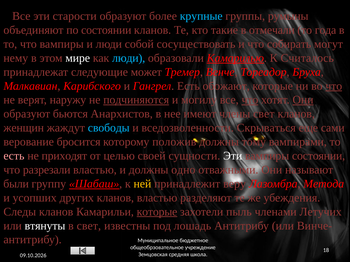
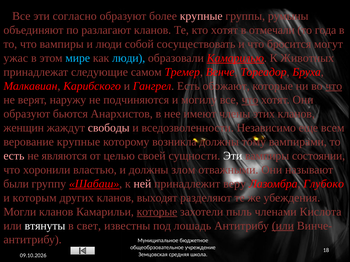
старости: старости -> согласно (75, 16)
крупные colour: light blue -> pink (201, 16)
по состоянии: состоянии -> разлагают (106, 30)
кто такие: такие -> хотят (224, 30)
собирать: собирать -> бросится (289, 44)
нему: нему -> ужас (16, 58)
мире colour: white -> light blue (78, 58)
Считалось: Считалось -> Животных (307, 58)
может: может -> самом (146, 72)
подчиняются underline: present -> none (136, 100)
Они underline: present -> none (303, 100)
члены свет: свет -> этих (264, 114)
свободы colour: light blue -> pink (109, 128)
Скрываться: Скрываться -> Независимо (266, 128)
сами: сами -> всем (333, 128)
верование бросится: бросится -> крупные (79, 142)
положив: положив -> возникла (174, 142)
приходят: приходят -> являются (64, 156)
разрезали: разрезали -> хоронили (47, 170)
одно: одно -> злом (183, 170)
ней colour: yellow -> pink (142, 184)
Метода: Метода -> Глубоко (324, 184)
усопших: усопших -> которым (35, 198)
кланов властью: властью -> выходят (157, 198)
Следы: Следы -> Могли (20, 212)
Летучих: Летучих -> Кислота (321, 212)
или underline: none -> present (283, 226)
